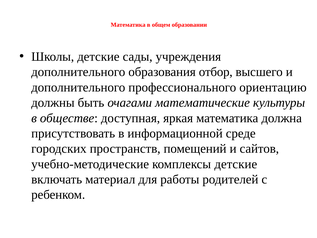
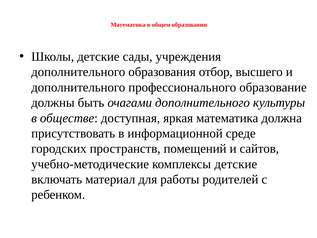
ориентацию: ориентацию -> образование (273, 87)
очагами математические: математические -> дополнительного (202, 103)
